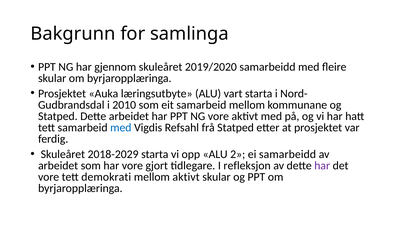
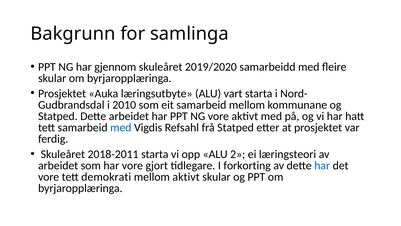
2018-2029: 2018-2029 -> 2018-2011 (113, 154)
ei samarbeidd: samarbeidd -> læringsteori (288, 154)
refleksjon: refleksjon -> forkorting (247, 165)
har colour: purple -> blue (322, 165)
